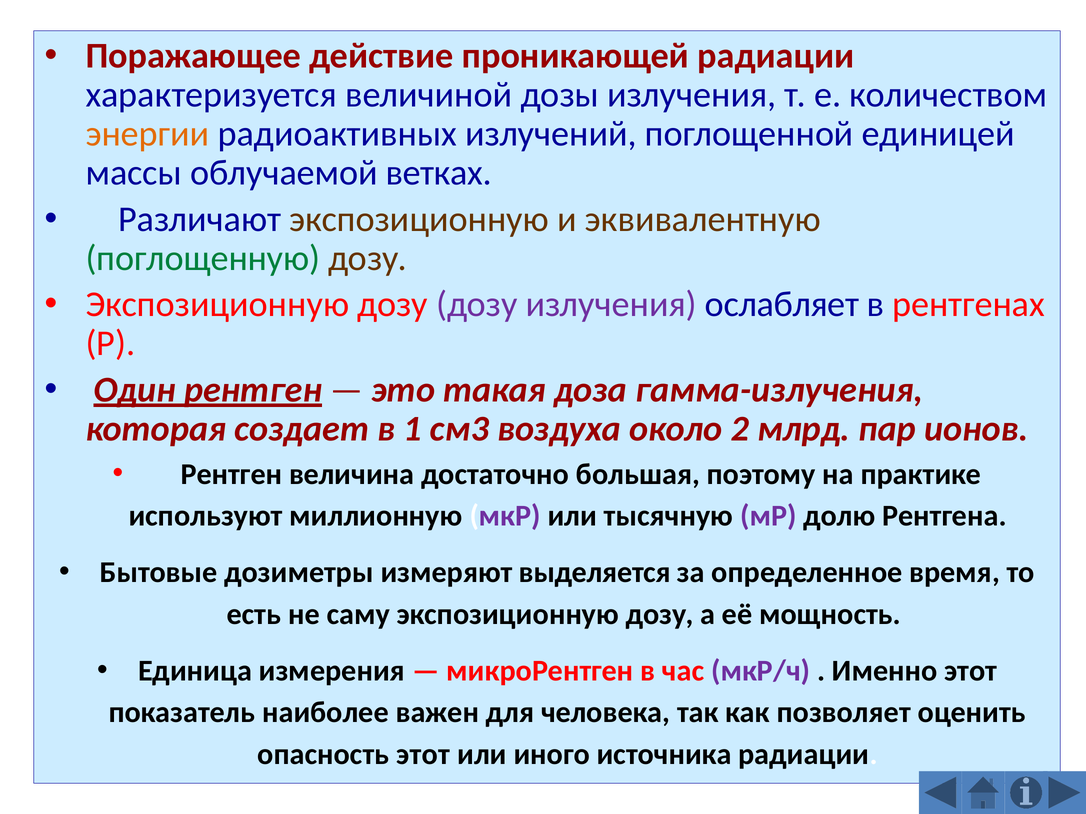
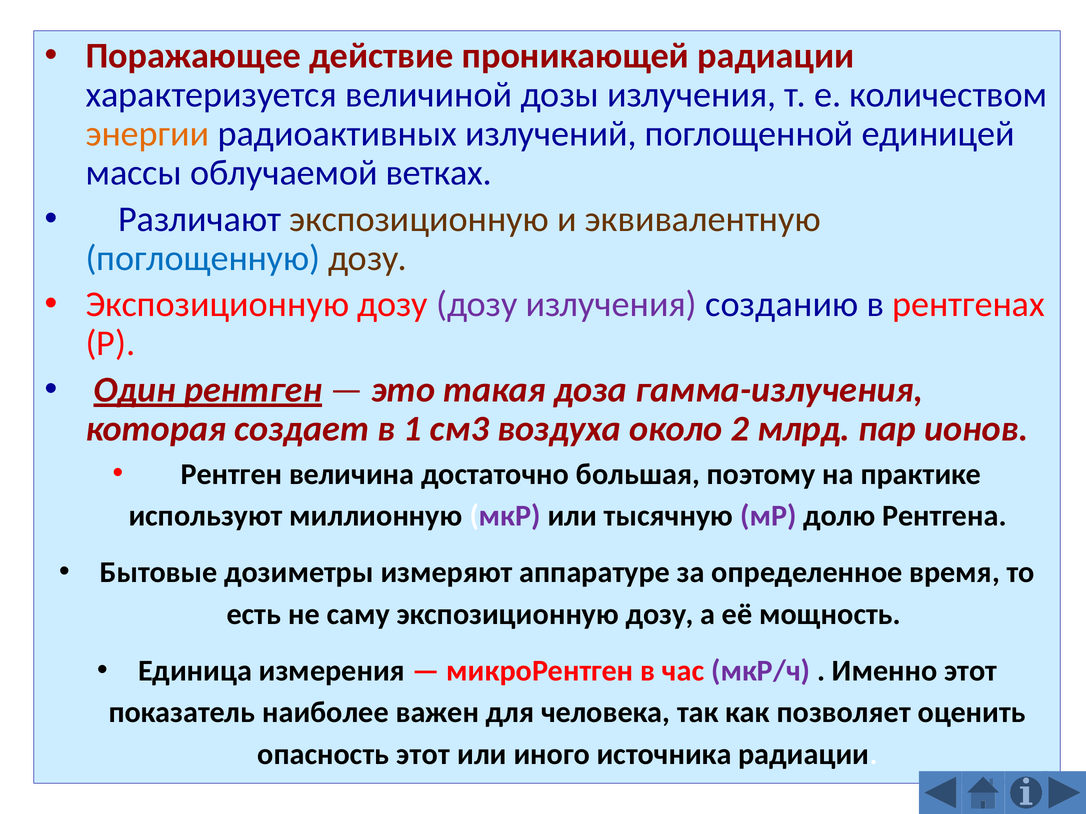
поглощенную colour: green -> blue (203, 258)
ослабляет: ослабляет -> созданию (782, 305)
выделяется: выделяется -> аппаратуре (595, 573)
